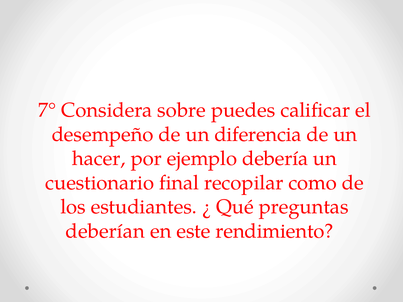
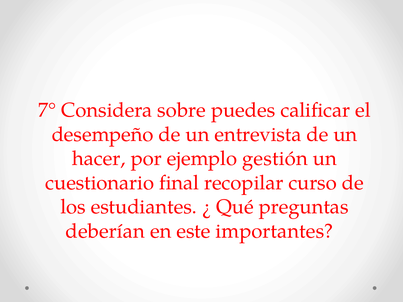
diferencia: diferencia -> entrevista (258, 135)
debería: debería -> gestión (275, 159)
como: como -> curso (313, 183)
rendimiento: rendimiento -> importantes (274, 231)
